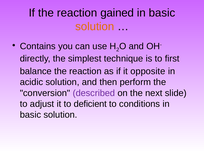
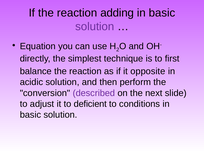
gained: gained -> adding (117, 13)
solution colour: orange -> purple (95, 26)
Contains: Contains -> Equation (38, 46)
